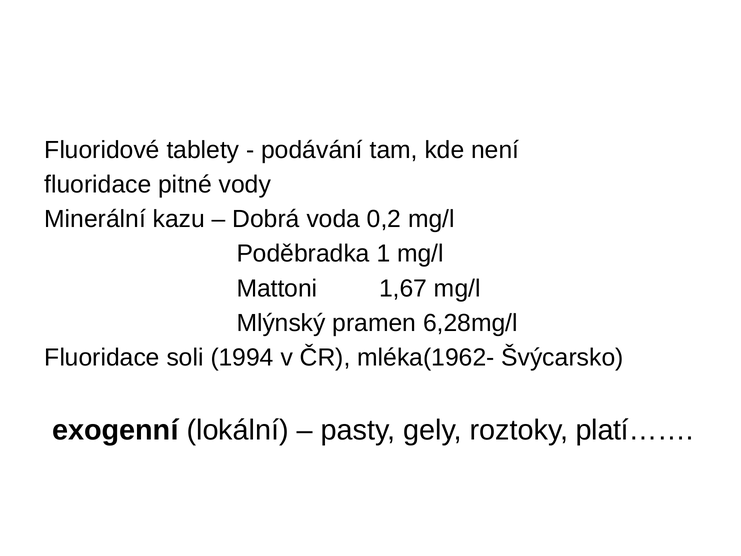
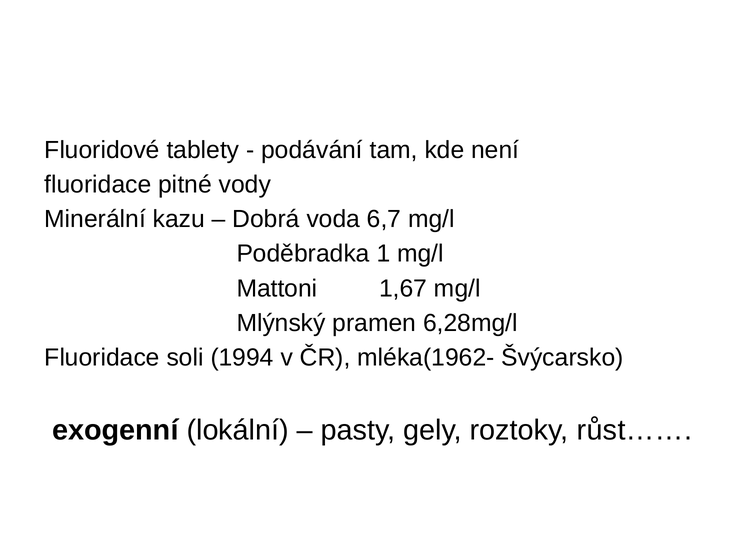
0,2: 0,2 -> 6,7 (384, 219)
platí……: platí…… -> růst…… (634, 430)
